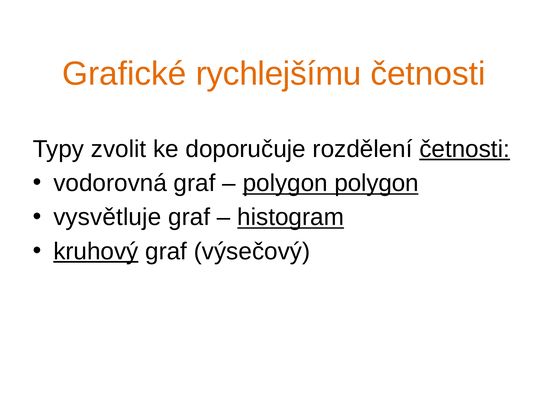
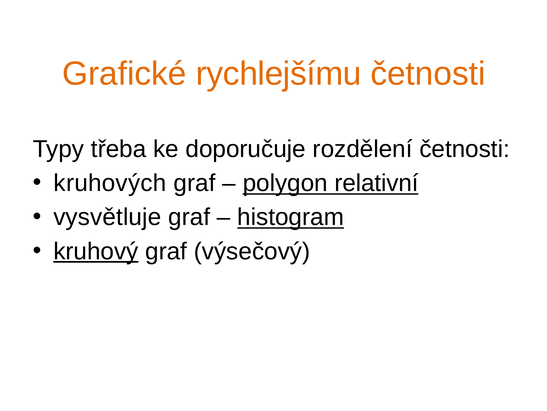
zvolit: zvolit -> třeba (119, 149)
četnosti underline: present -> none (465, 149)
vodorovná: vodorovná -> kruhových (110, 183)
polygon polygon: polygon -> relativní (377, 183)
